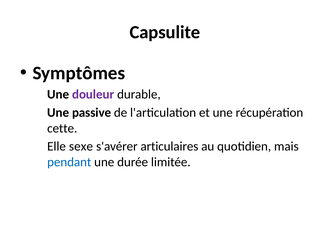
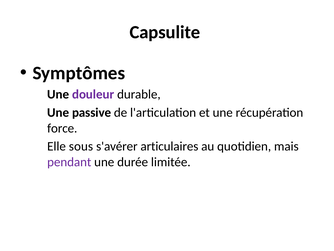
cette: cette -> force (62, 128)
sexe: sexe -> sous (81, 146)
pendant colour: blue -> purple (69, 162)
